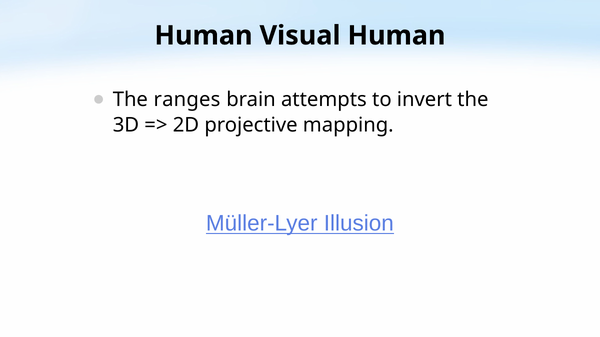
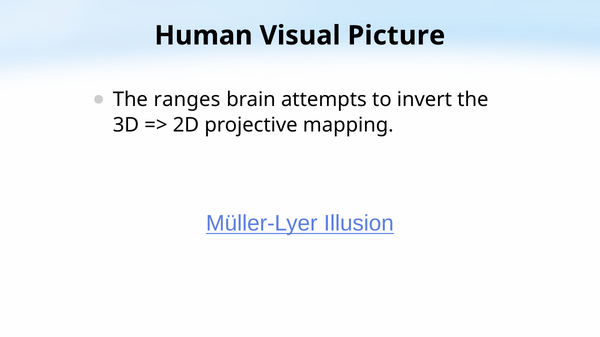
Visual Human: Human -> Picture (396, 36)
